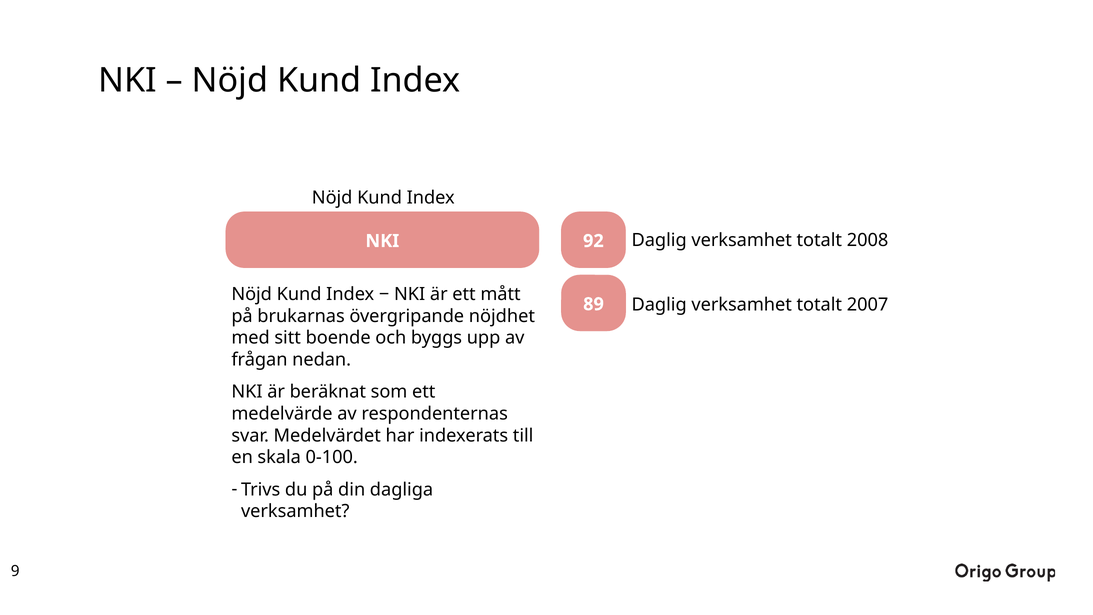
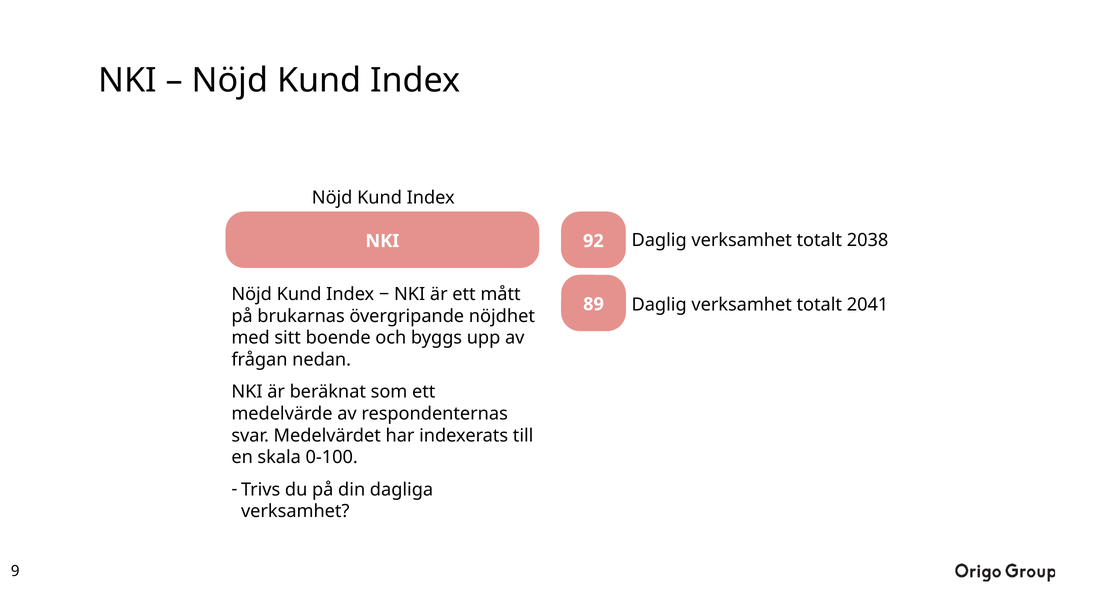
2008: 2008 -> 2038 (868, 240)
2007: 2007 -> 2041 (868, 304)
